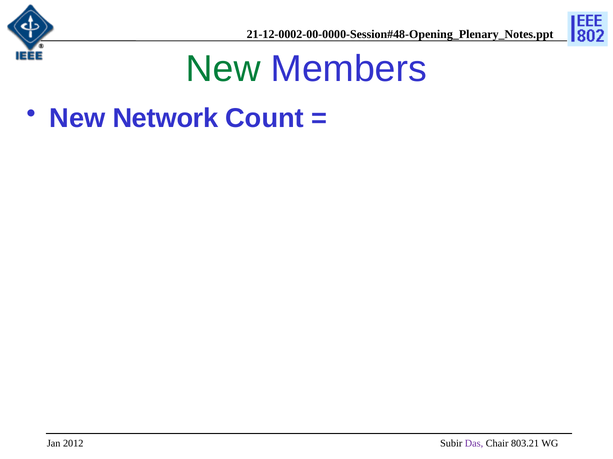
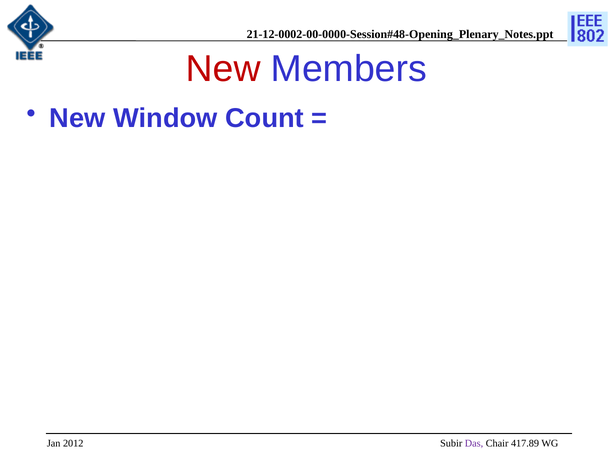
New colour: green -> red (223, 69)
Network: Network -> Window (165, 118)
803.21: 803.21 -> 417.89 (525, 444)
